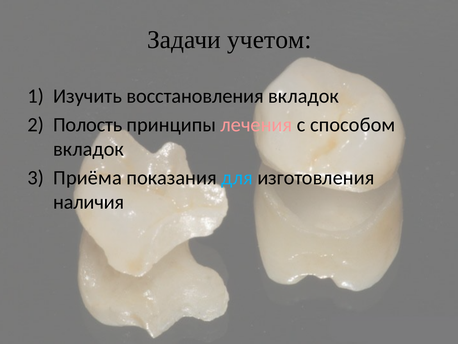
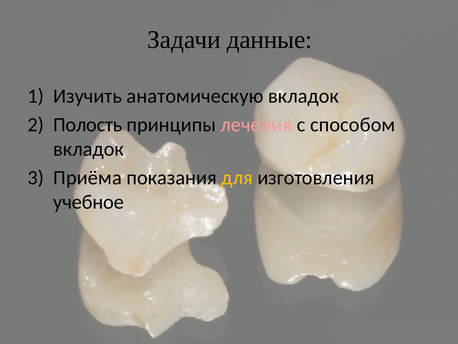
учетом: учетом -> данные (269, 40)
восстановления: восстановления -> анатомическую (195, 96)
для colour: light blue -> yellow (237, 178)
наличия: наличия -> учебное (89, 202)
